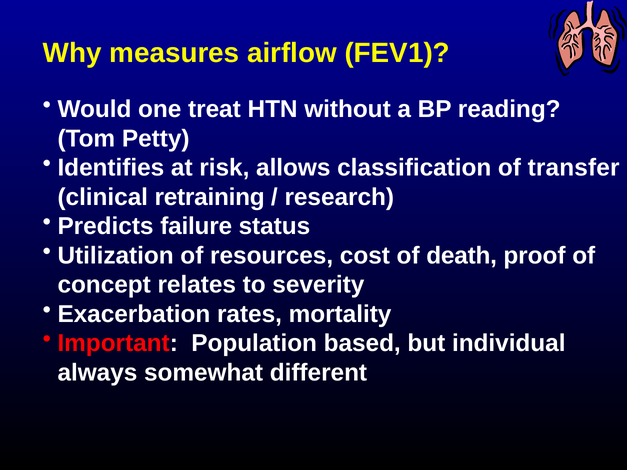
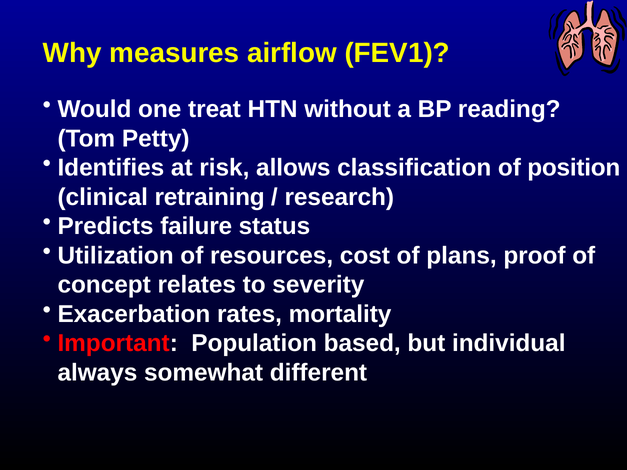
transfer: transfer -> position (574, 168)
death: death -> plans (462, 256)
